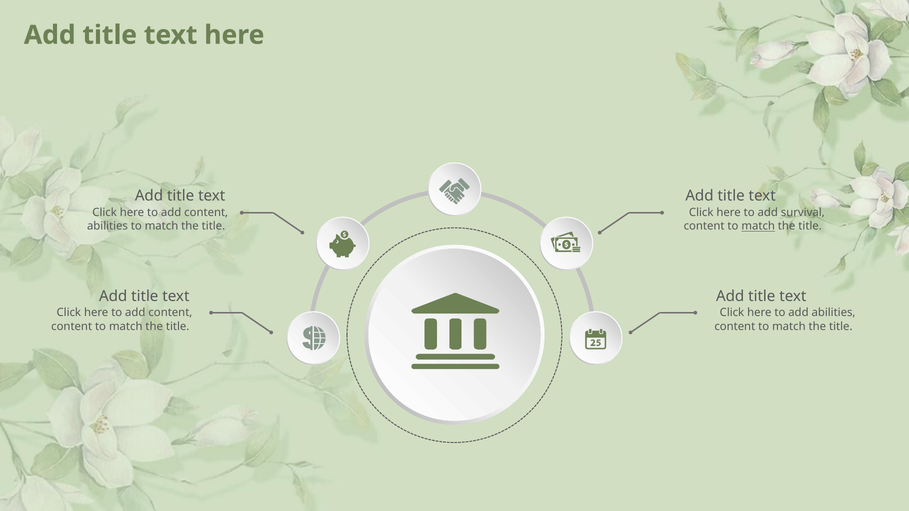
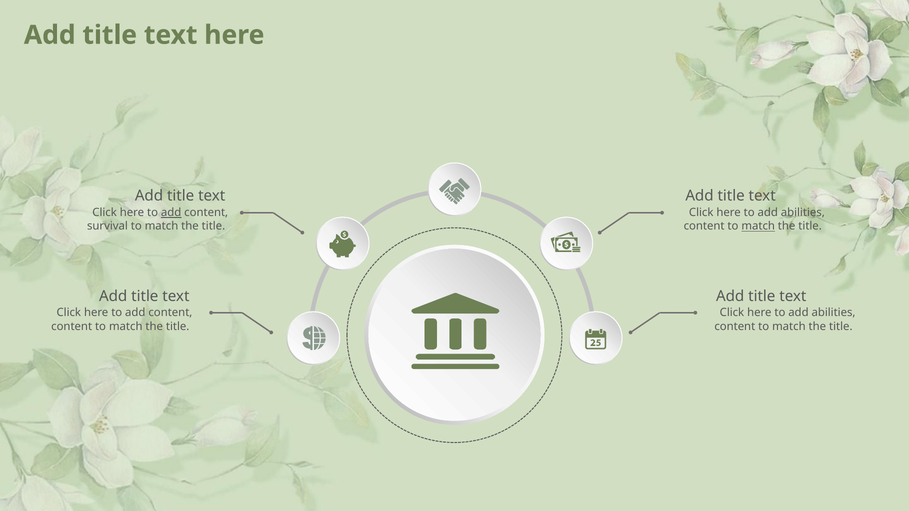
add underline: none -> present (171, 213)
survival: survival -> abilities (803, 213)
abilities: abilities -> survival (107, 226)
